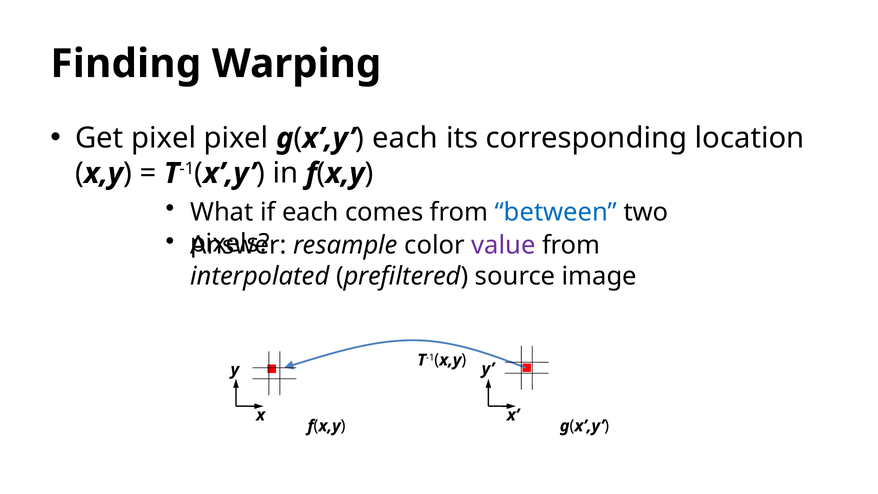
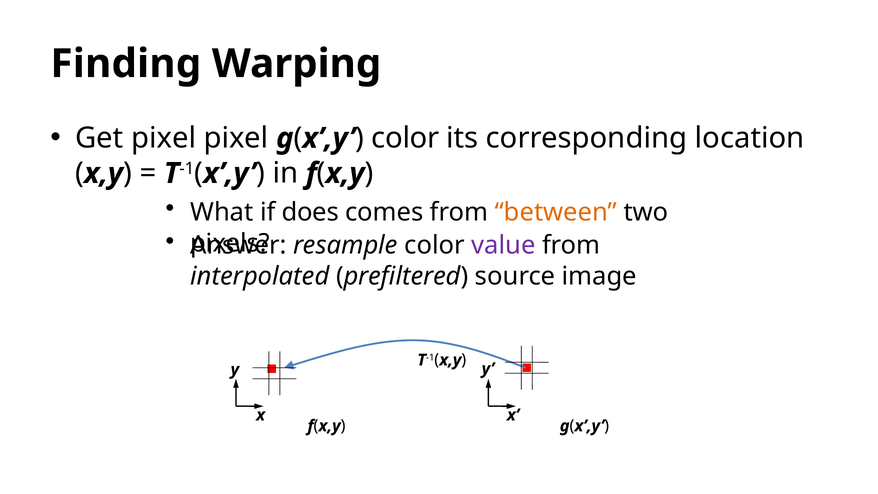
each: each -> color (405, 138)
if each: each -> does (310, 212)
between colour: blue -> orange (556, 212)
